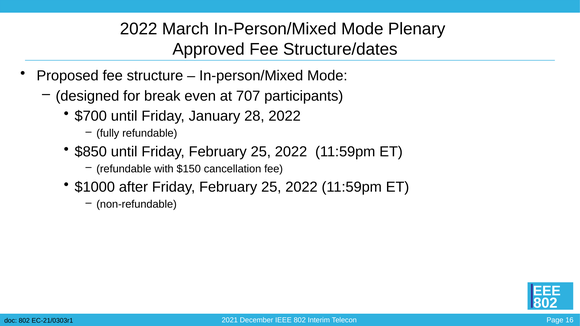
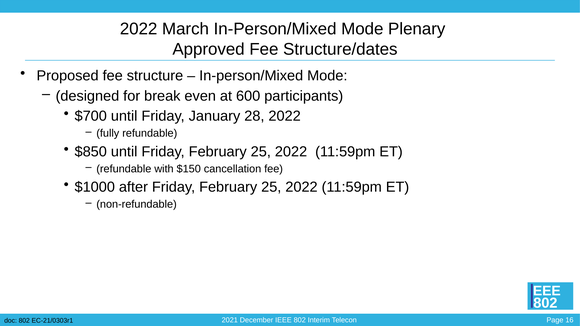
707: 707 -> 600 (248, 96)
